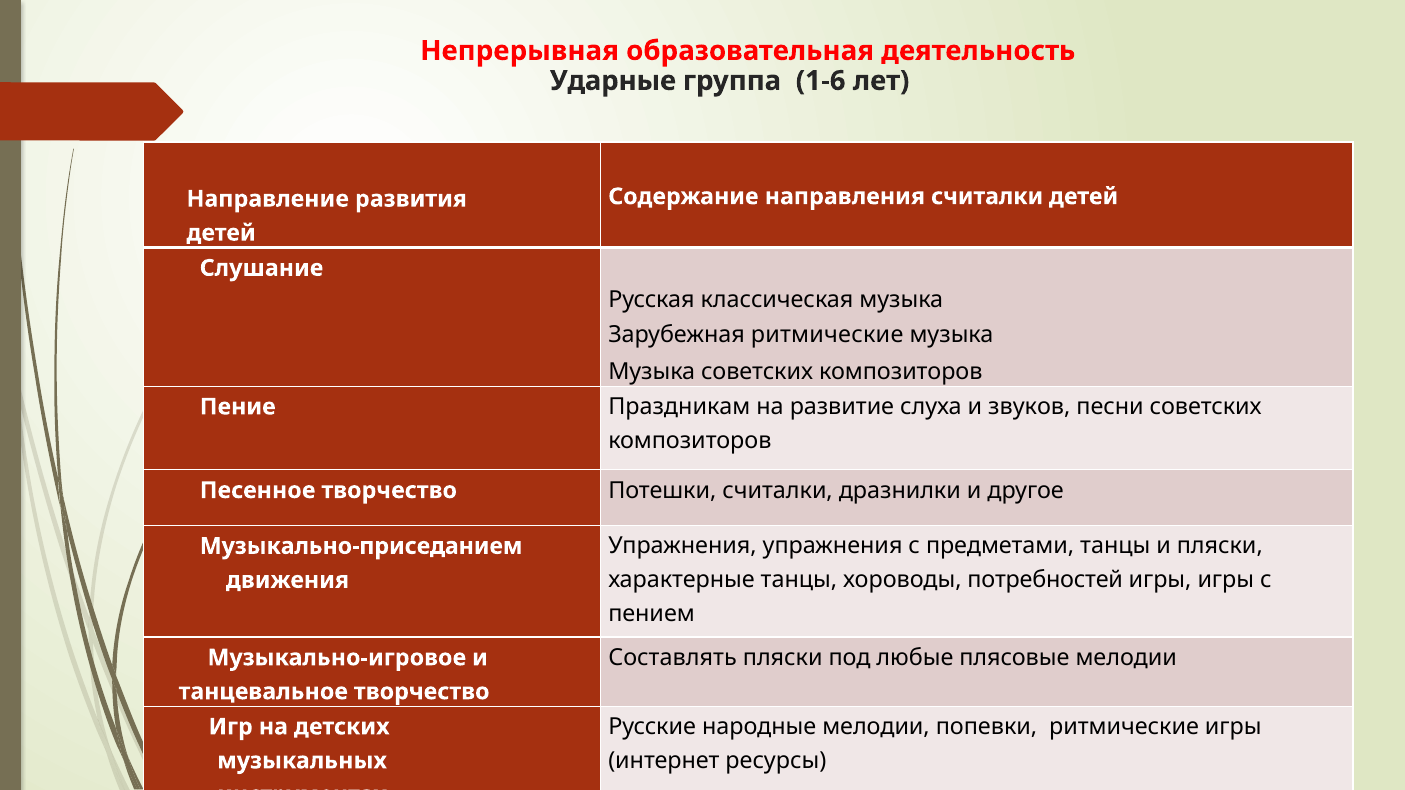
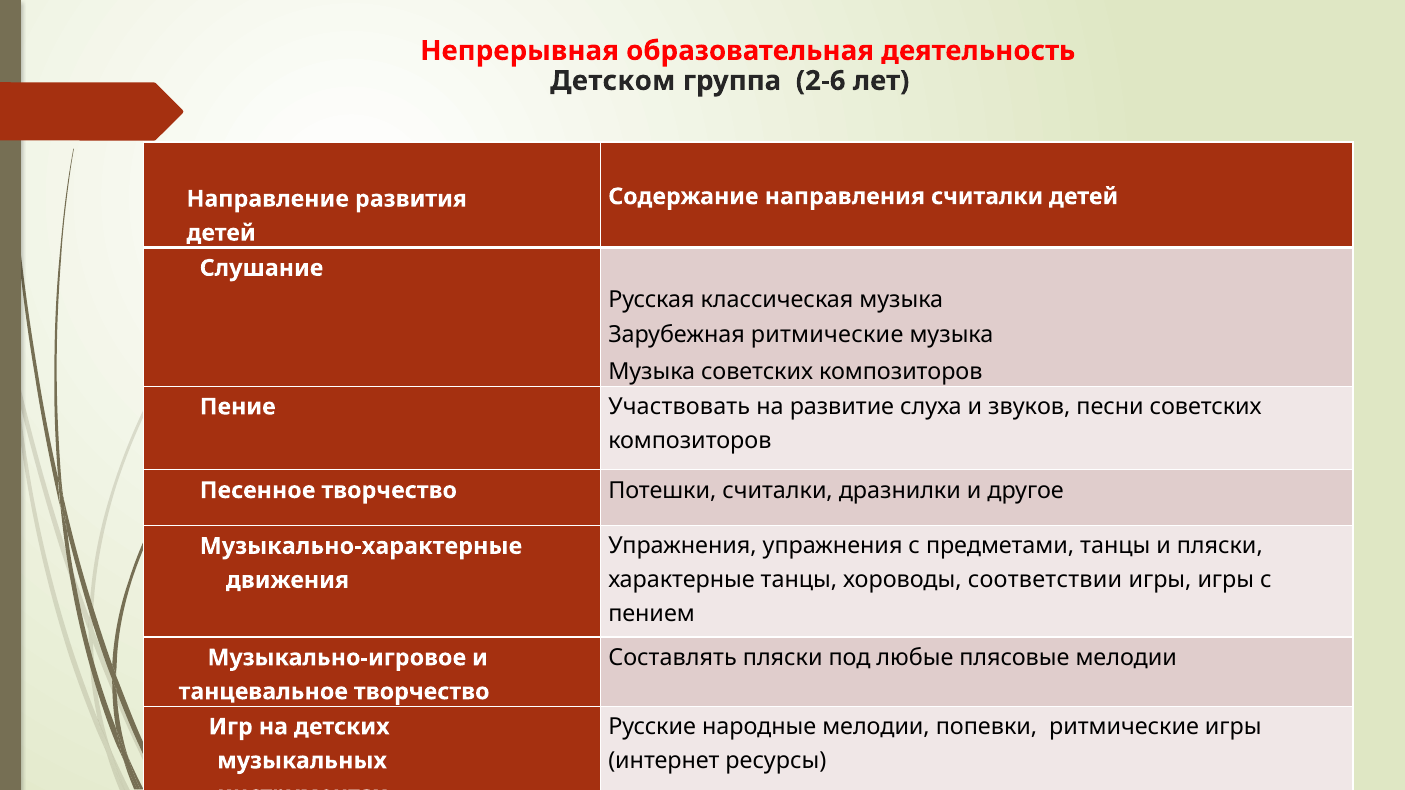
Ударные: Ударные -> Детском (613, 81)
1-6: 1-6 -> 2-6 (821, 81)
Праздникам: Праздникам -> Участвовать (679, 407)
Музыкально-приседанием: Музыкально-приседанием -> Музыкально-характерные (361, 546)
потребностей: потребностей -> соответствии (1045, 580)
